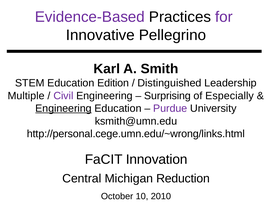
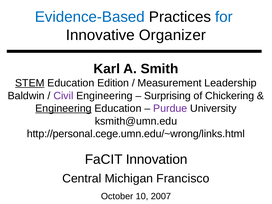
Evidence-Based colour: purple -> blue (90, 17)
for colour: purple -> blue (224, 17)
Pellegrino: Pellegrino -> Organizer (172, 35)
STEM underline: none -> present (30, 83)
Distinguished: Distinguished -> Measurement (170, 83)
Multiple: Multiple -> Baldwin (26, 96)
Especially: Especially -> Chickering (230, 96)
Reduction: Reduction -> Francisco (183, 178)
2010: 2010 -> 2007 (161, 196)
